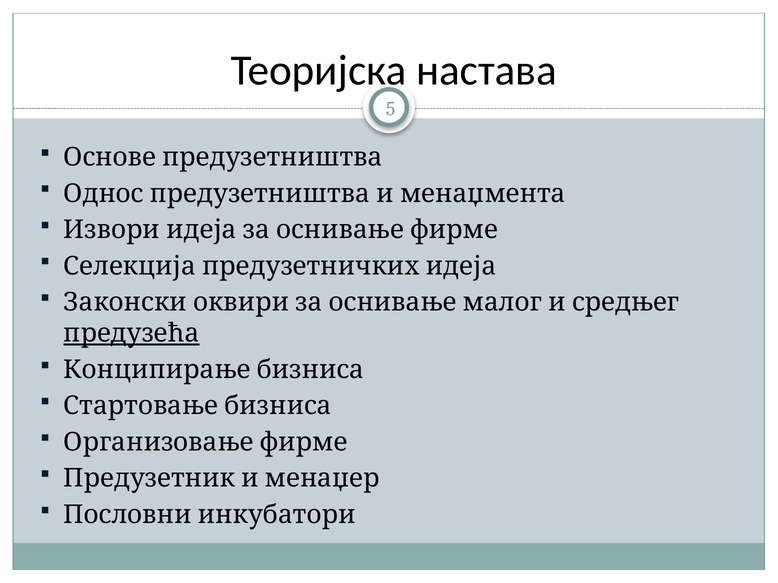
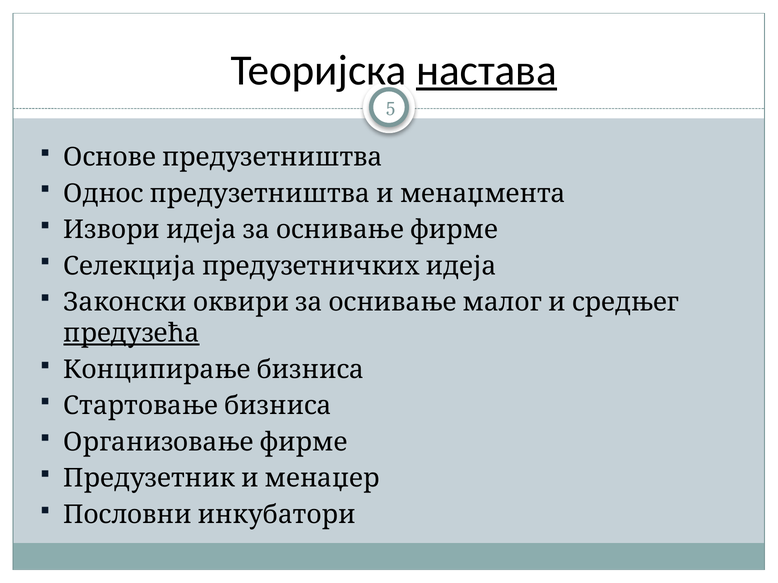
настава underline: none -> present (486, 70)
